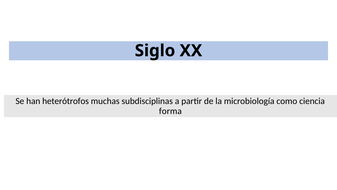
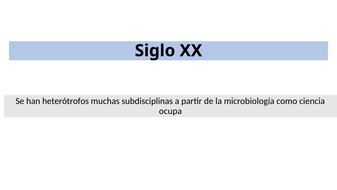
forma: forma -> ocupa (170, 111)
